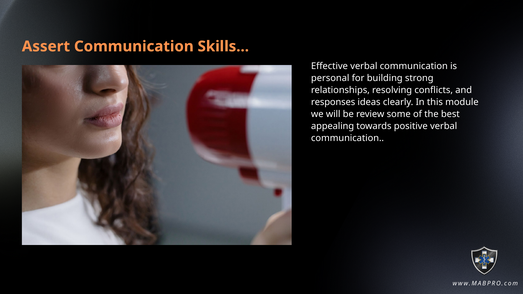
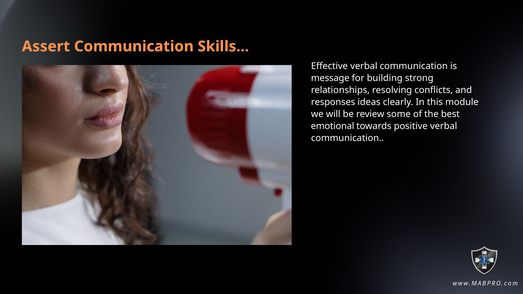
personal: personal -> message (330, 78)
appealing: appealing -> emotional (333, 126)
